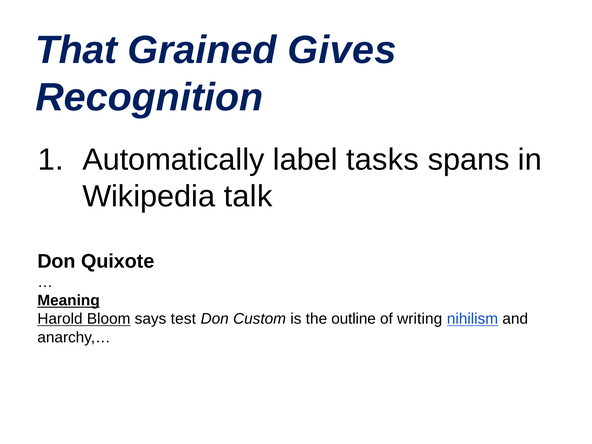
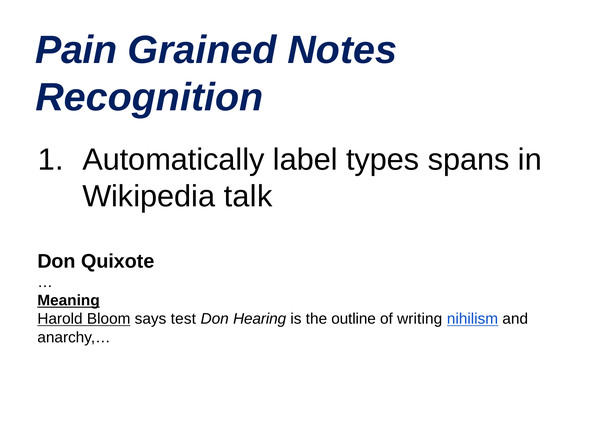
That: That -> Pain (76, 50)
Gives: Gives -> Notes (342, 50)
tasks: tasks -> types (383, 160)
Custom: Custom -> Hearing (260, 319)
